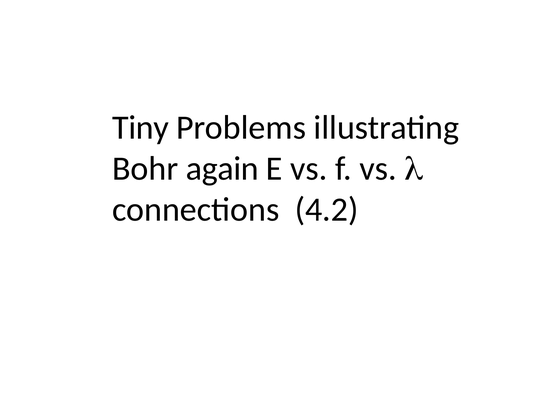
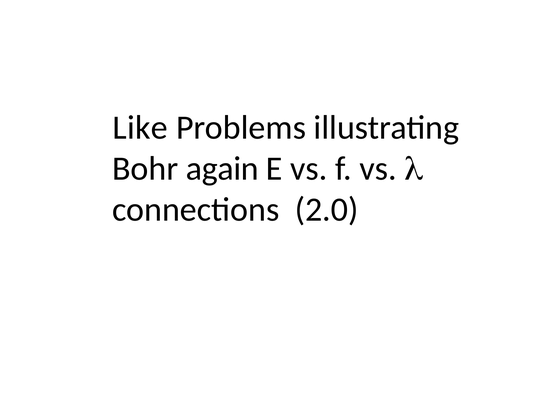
Tiny: Tiny -> Like (140, 128)
4.2: 4.2 -> 2.0 (327, 209)
